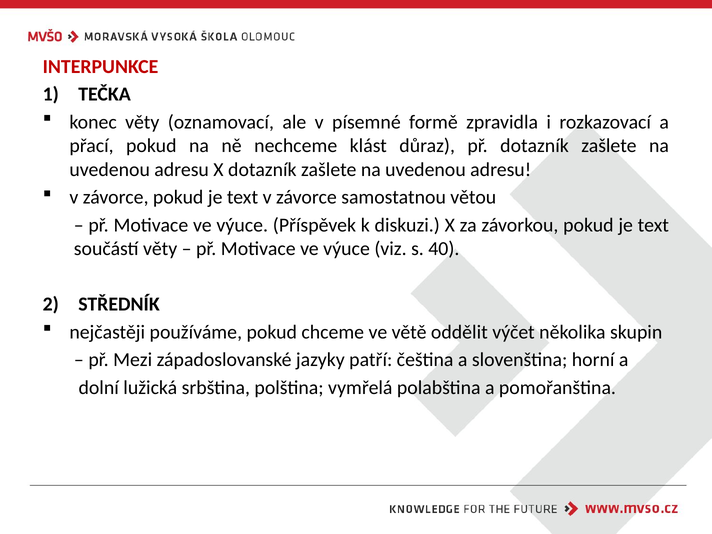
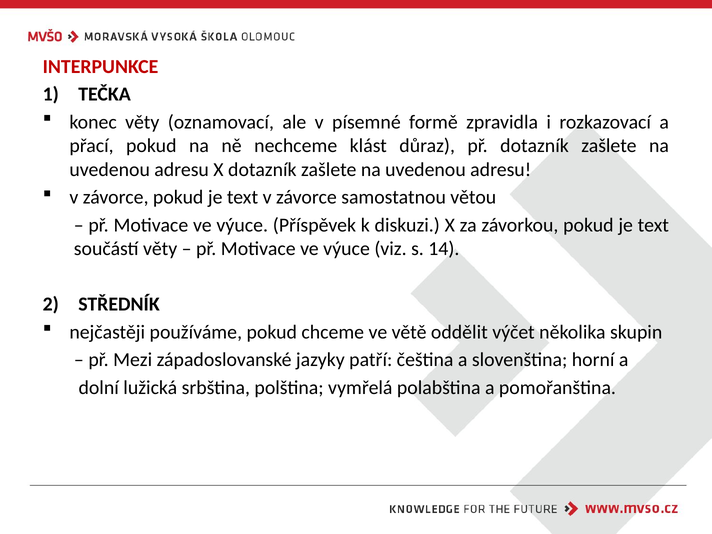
40: 40 -> 14 (444, 249)
